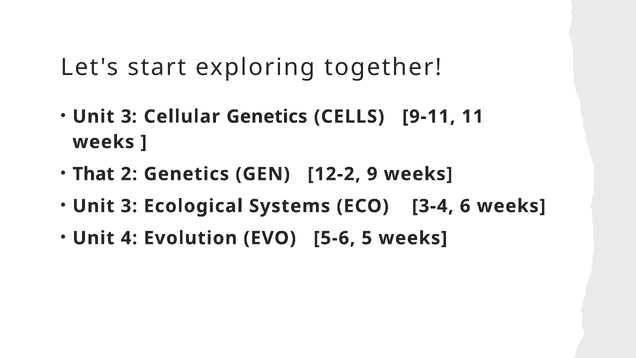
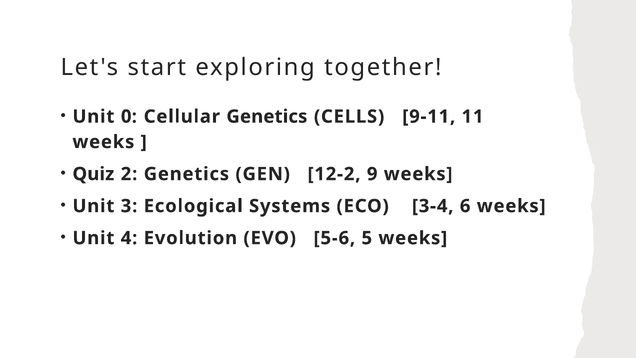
3: 3 -> 0 (129, 117)
That: That -> Quiz (93, 174)
